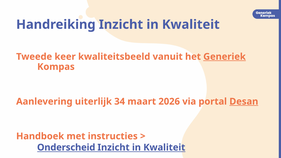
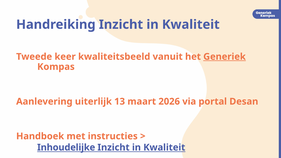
34: 34 -> 13 (120, 102)
Desan underline: present -> none (244, 102)
Onderscheid: Onderscheid -> Inhoudelijke (66, 147)
